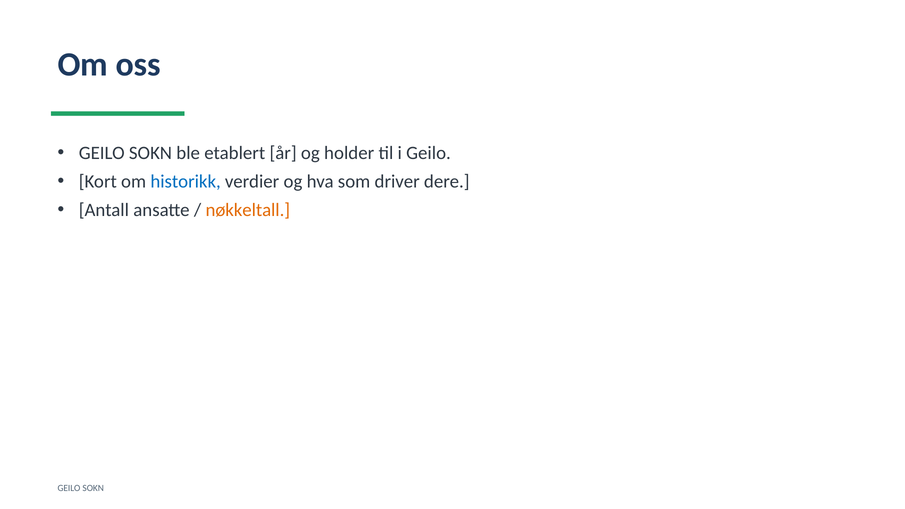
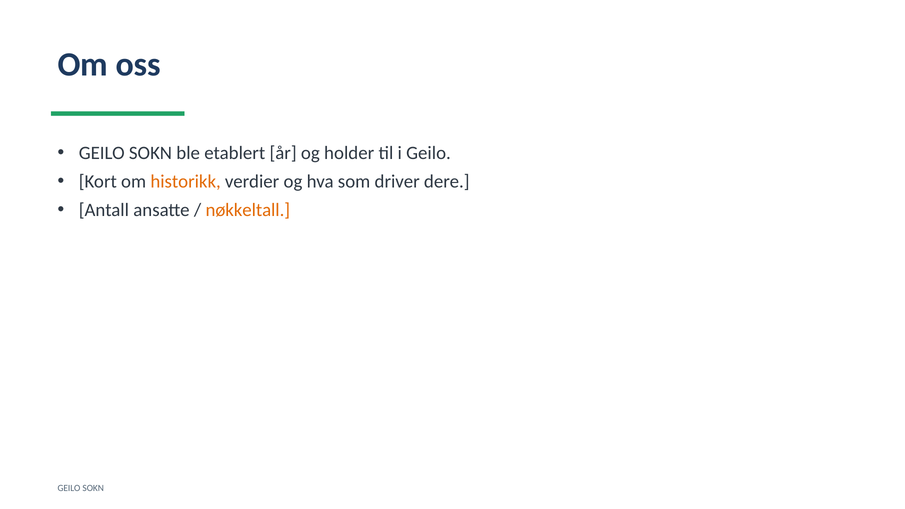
historikk colour: blue -> orange (186, 182)
